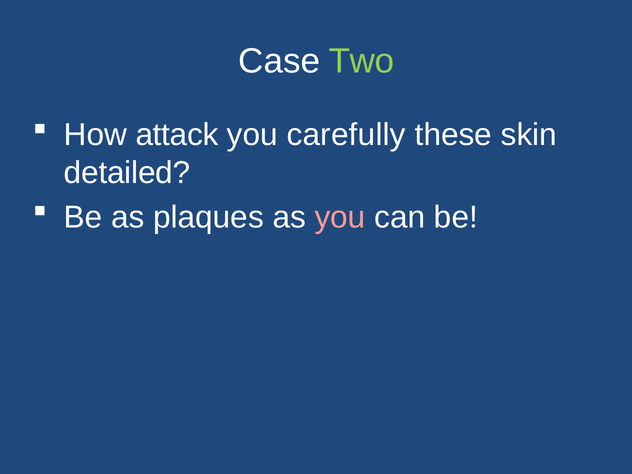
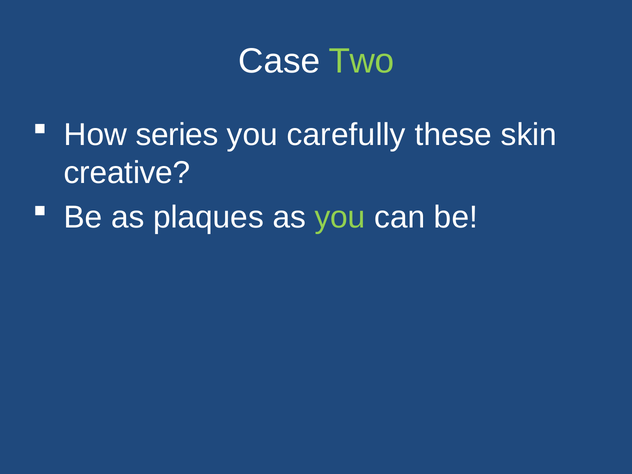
attack: attack -> series (177, 135)
detailed: detailed -> creative (127, 173)
you colour: pink -> light green (340, 217)
